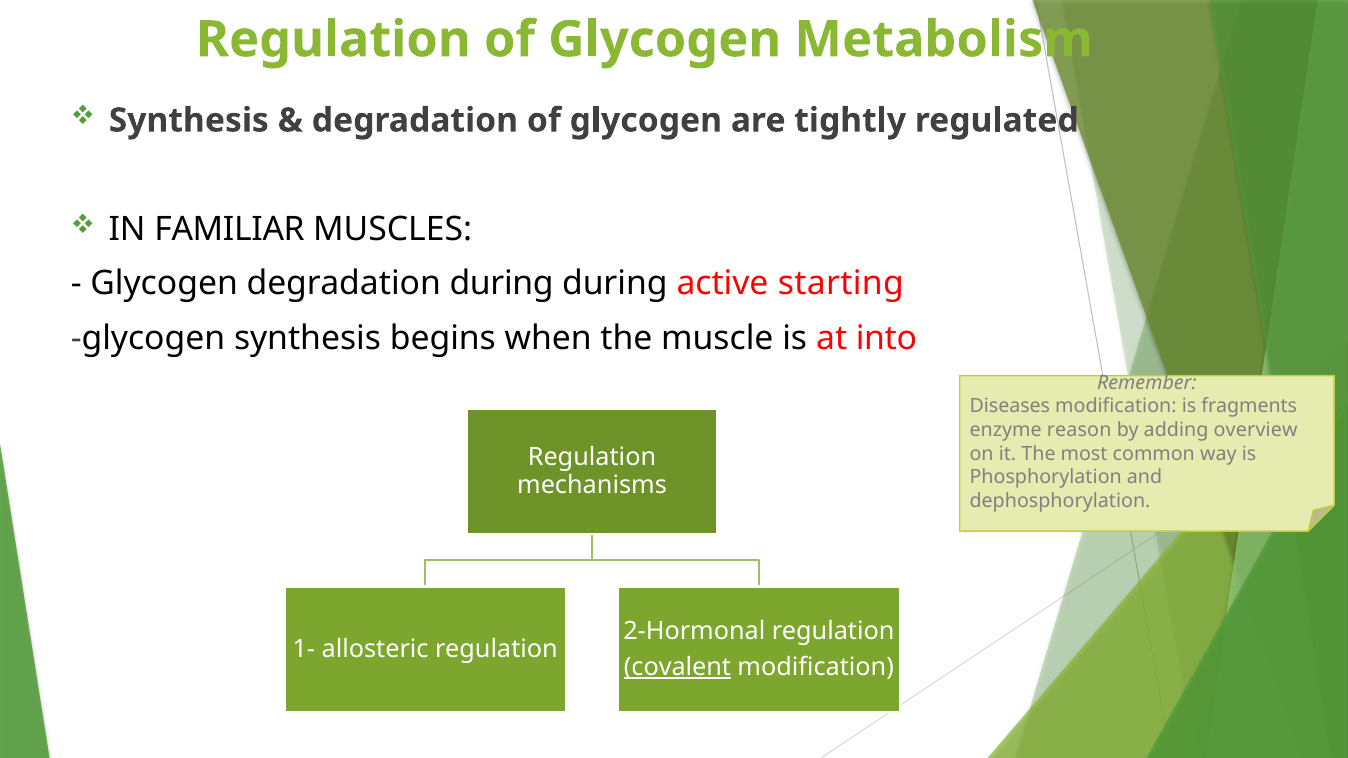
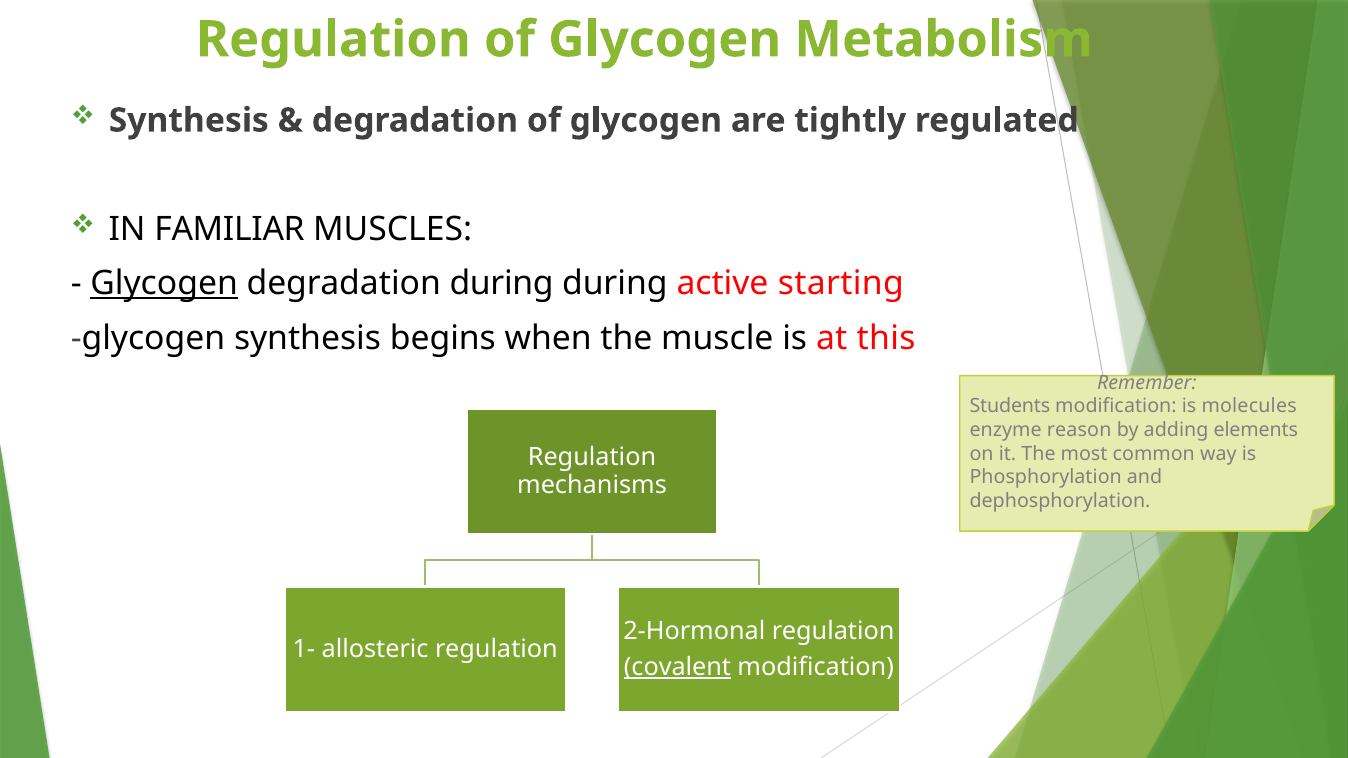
Glycogen underline: none -> present (164, 284)
into: into -> this (886, 338)
Diseases: Diseases -> Students (1010, 406)
fragments: fragments -> molecules (1249, 406)
overview: overview -> elements (1256, 430)
